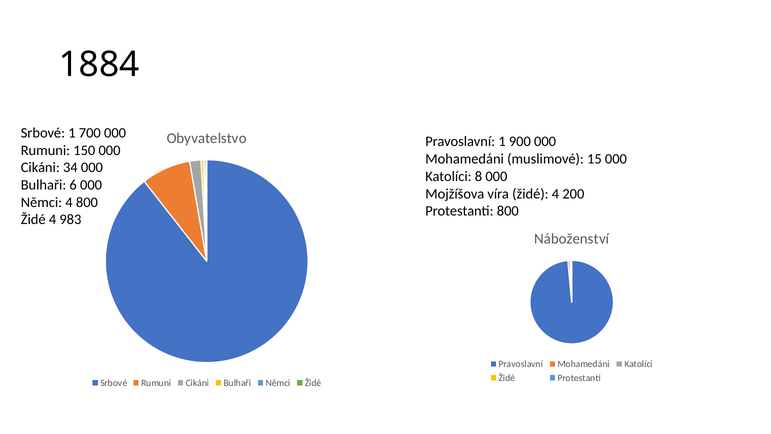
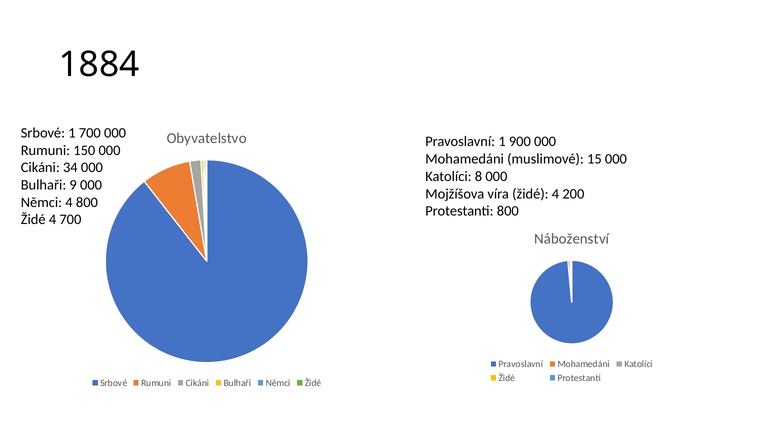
6: 6 -> 9 (73, 185)
4 983: 983 -> 700 (70, 220)
